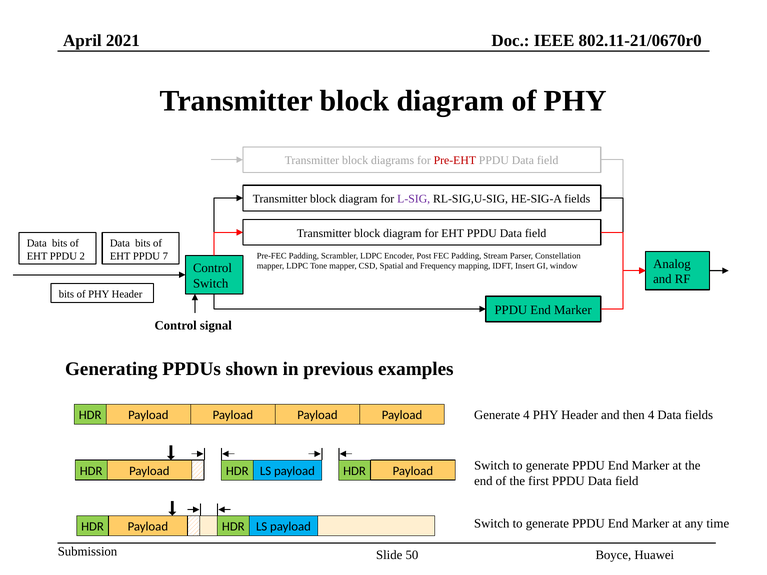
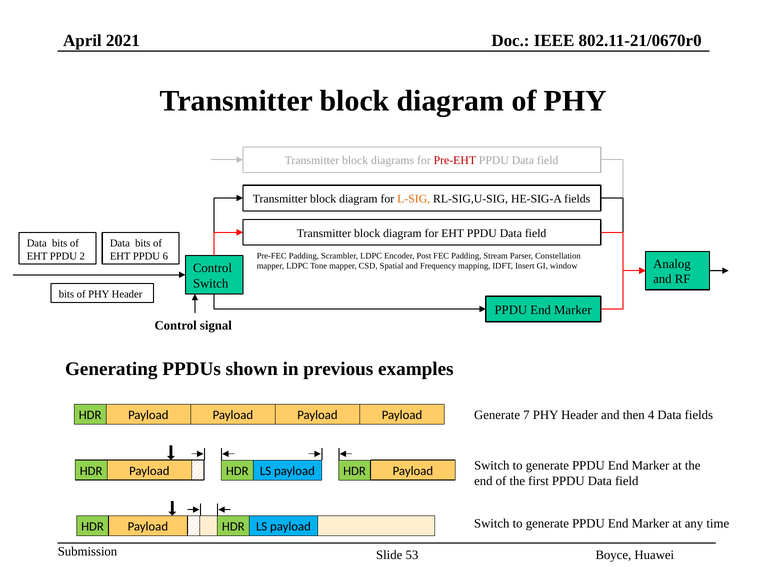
L-SIG colour: purple -> orange (414, 199)
7: 7 -> 6 (165, 256)
Generate 4: 4 -> 7 (526, 415)
50: 50 -> 53 (412, 555)
